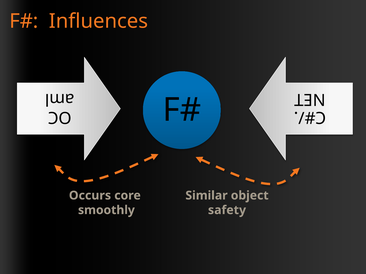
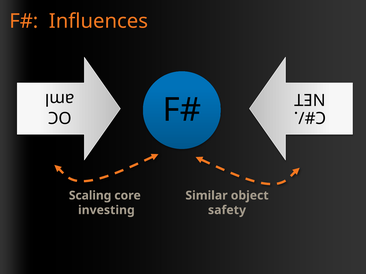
Occurs: Occurs -> Scaling (90, 196)
smoothly: smoothly -> investing (106, 210)
